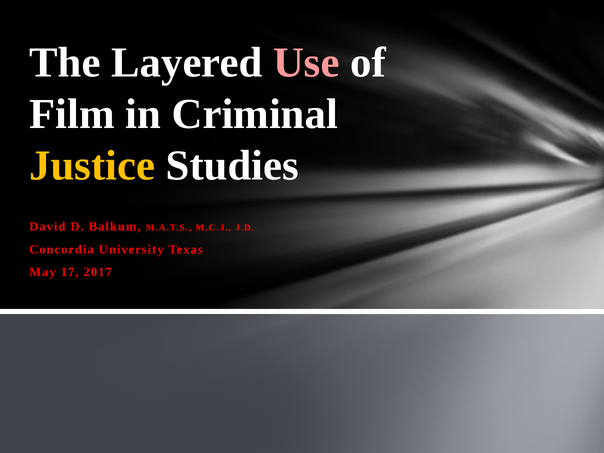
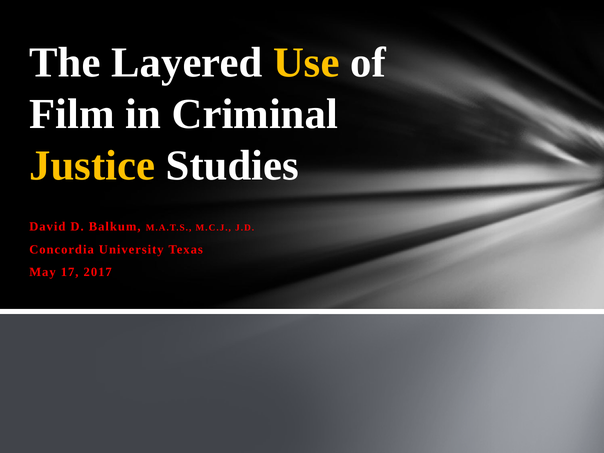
Use colour: pink -> yellow (306, 63)
